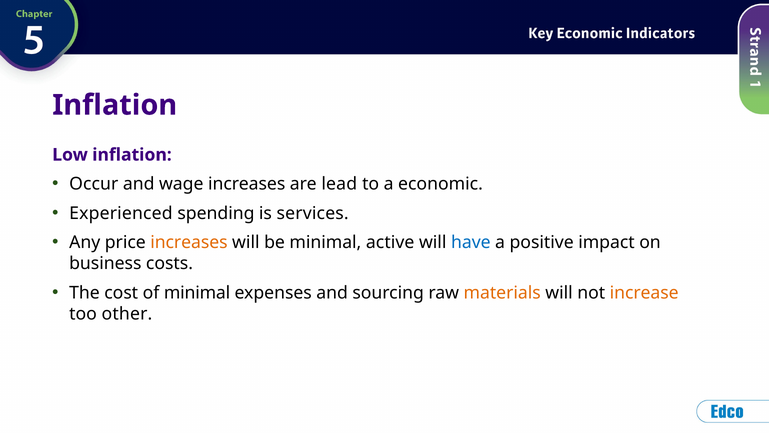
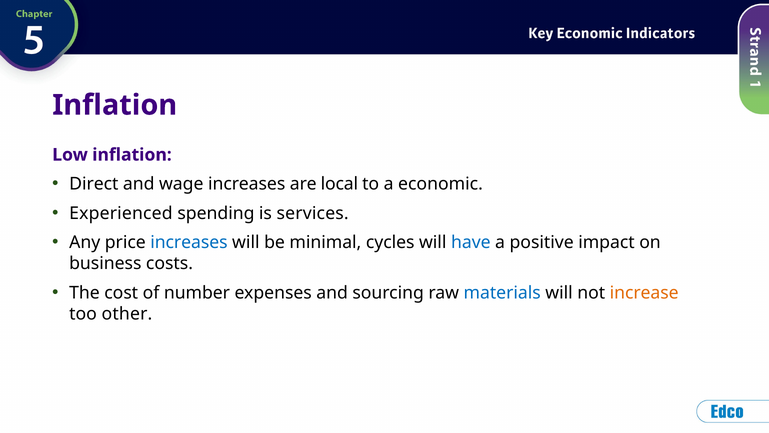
Occur: Occur -> Direct (94, 184)
lead: lead -> local (339, 184)
increases colour: orange -> blue (189, 242)
active: active -> cycles (390, 242)
of minimal: minimal -> number (197, 292)
materials colour: orange -> blue (502, 292)
